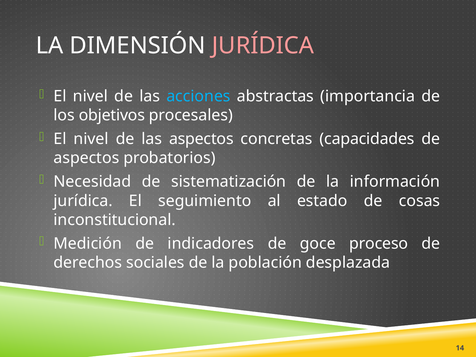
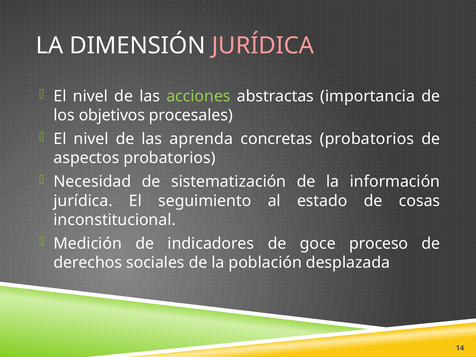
acciones colour: light blue -> light green (198, 96)
las aspectos: aspectos -> aprenda (201, 139)
concretas capacidades: capacidades -> probatorios (367, 139)
